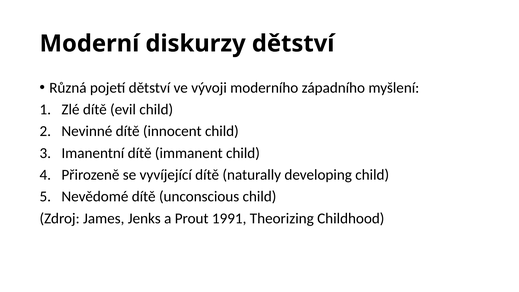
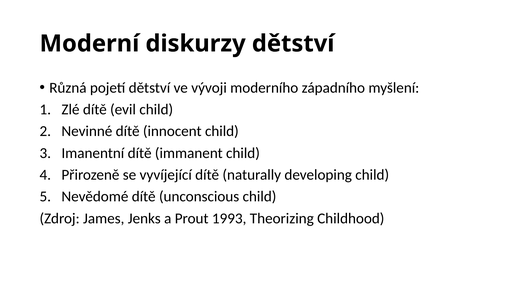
1991: 1991 -> 1993 (229, 218)
